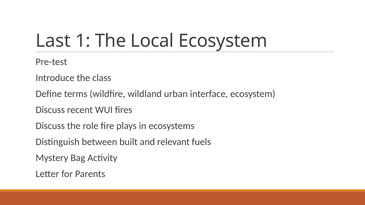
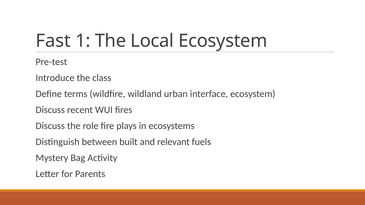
Last: Last -> Fast (53, 41)
